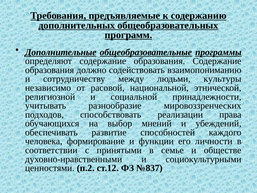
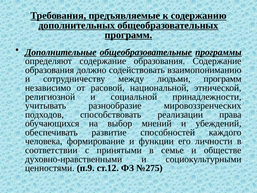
людьми культуры: культуры -> программ (223, 79)
п.2: п.2 -> п.9 (86, 168)
№837: №837 -> №275 (149, 168)
